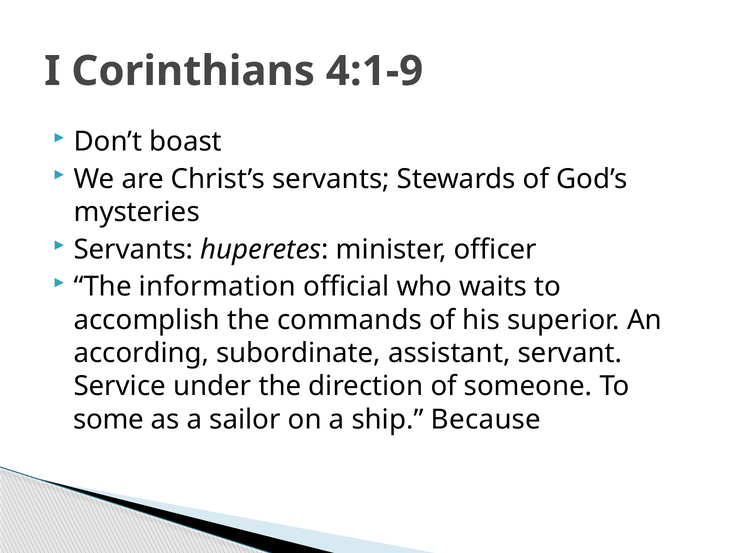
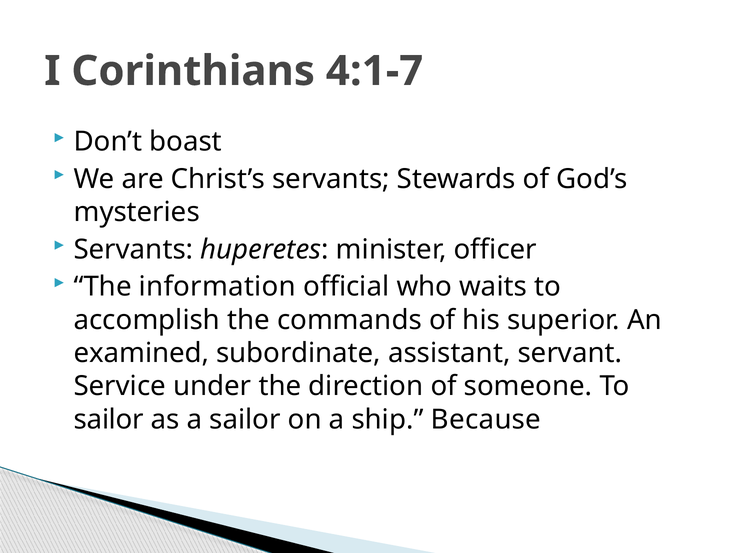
4:1-9: 4:1-9 -> 4:1-7 (375, 71)
according: according -> examined (141, 353)
some: some -> sailor (109, 420)
